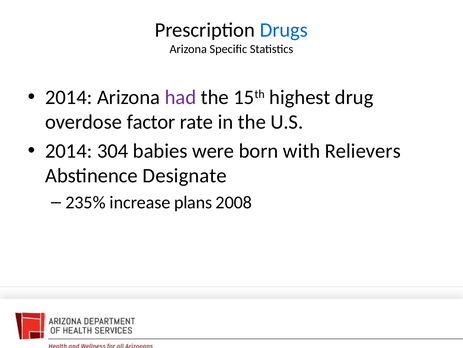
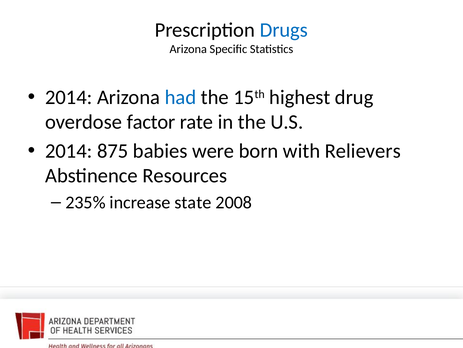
had colour: purple -> blue (180, 97)
304: 304 -> 875 (113, 151)
Designate: Designate -> Resources (185, 175)
plans: plans -> state (193, 202)
